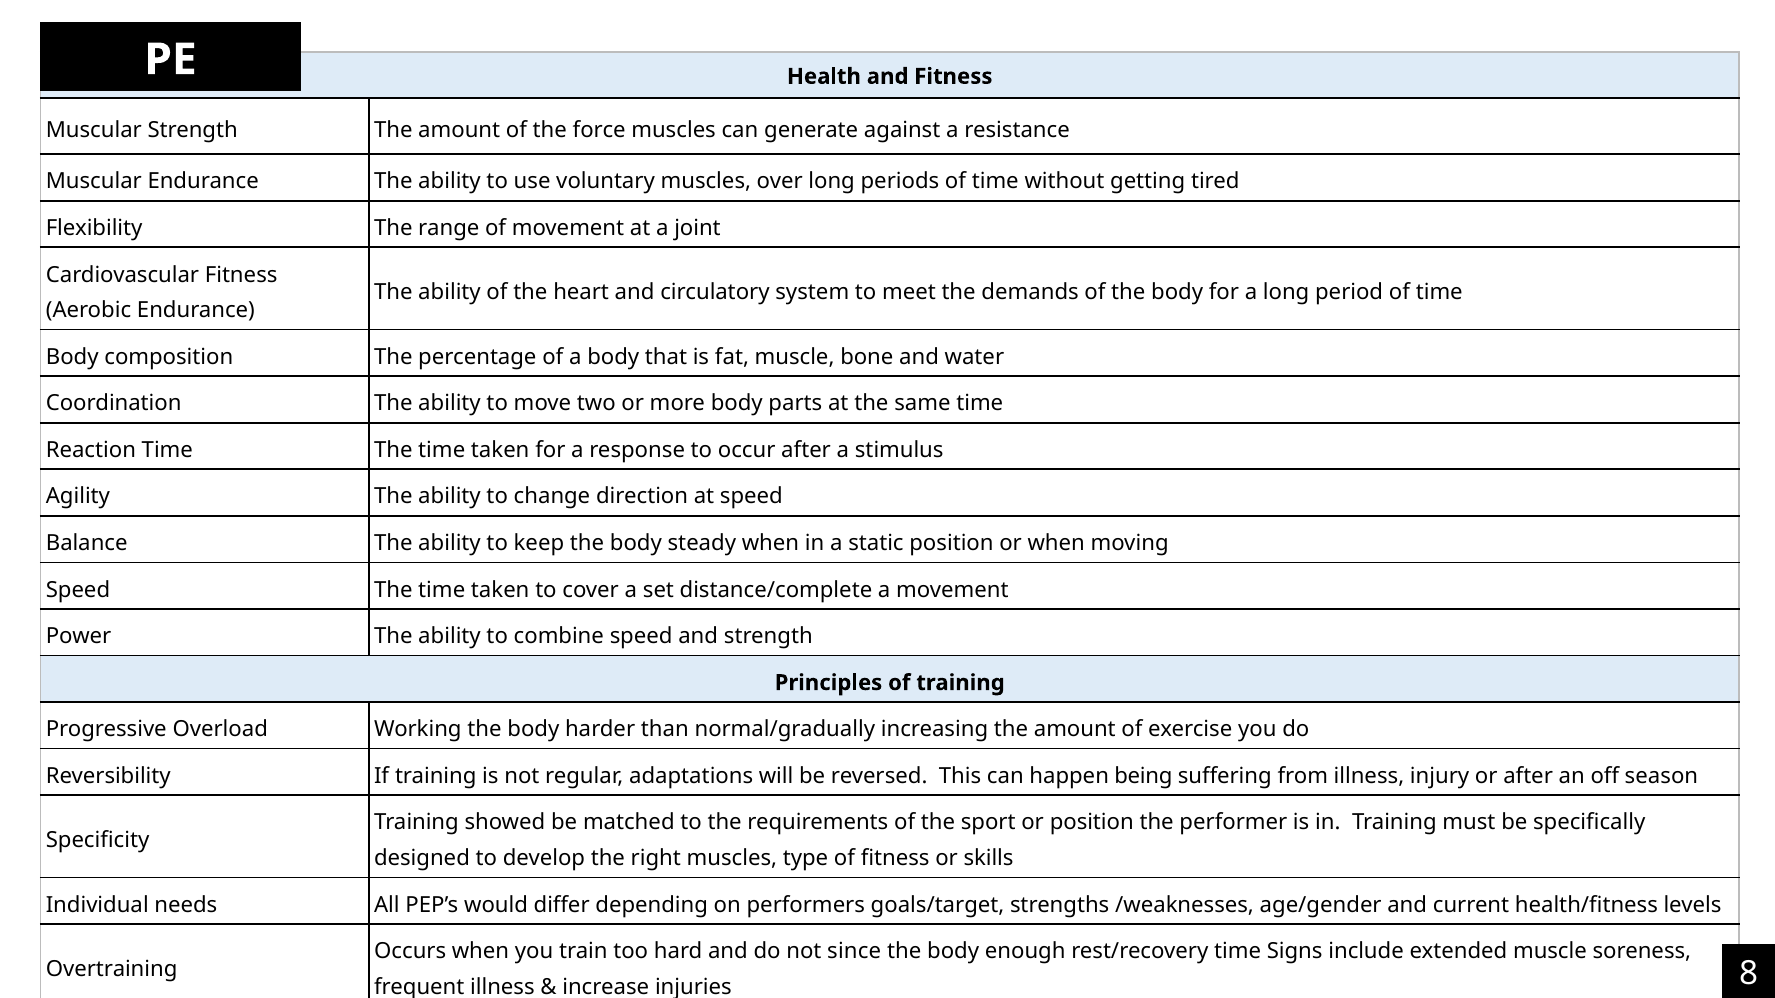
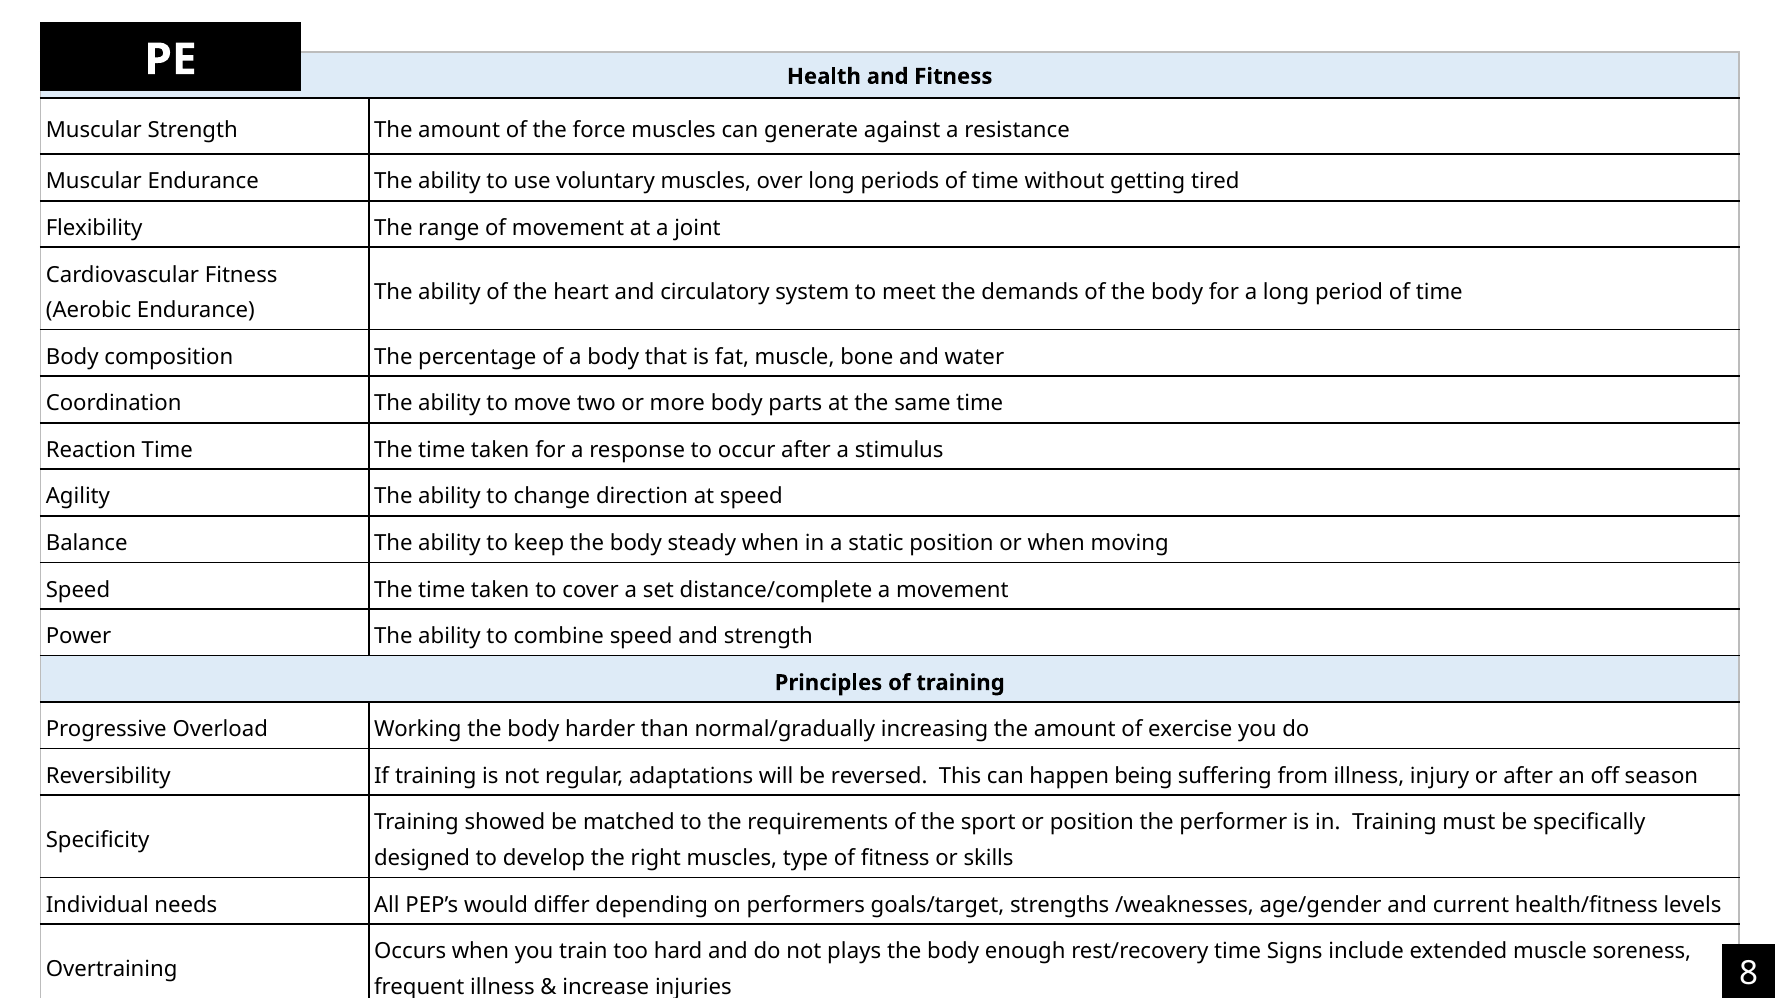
since: since -> plays (854, 952)
